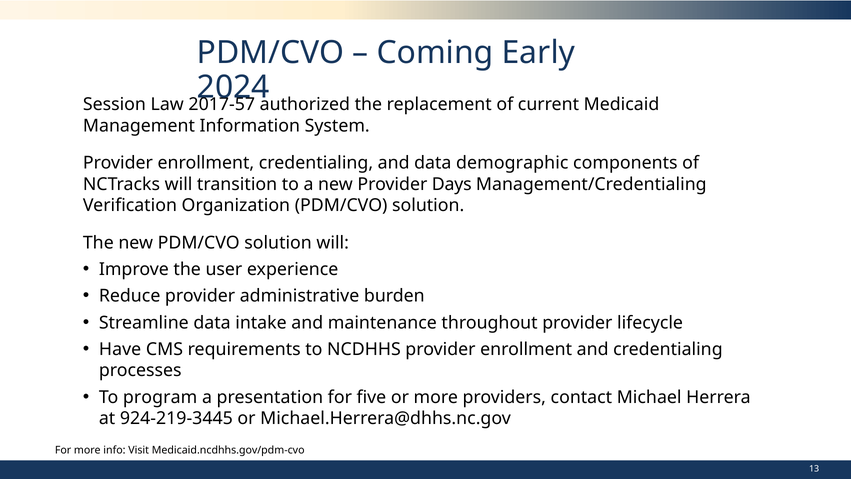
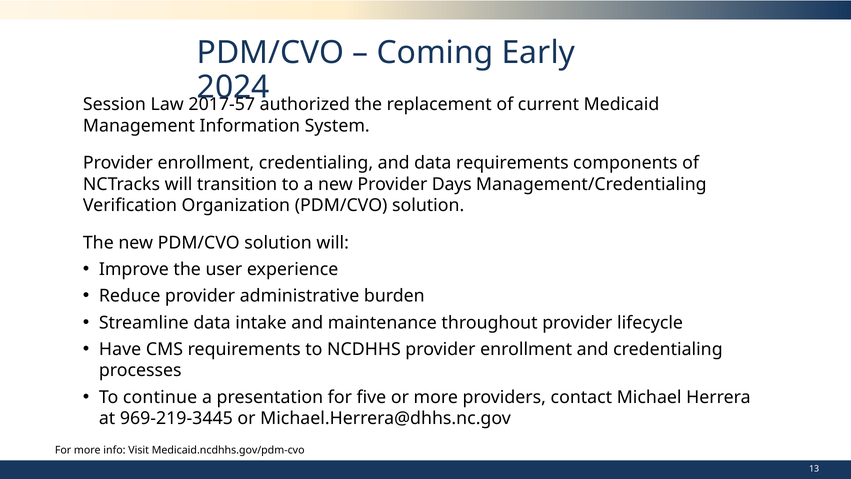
data demographic: demographic -> requirements (512, 163)
program: program -> continue (160, 397)
924-219-3445: 924-219-3445 -> 969-219-3445 (176, 418)
